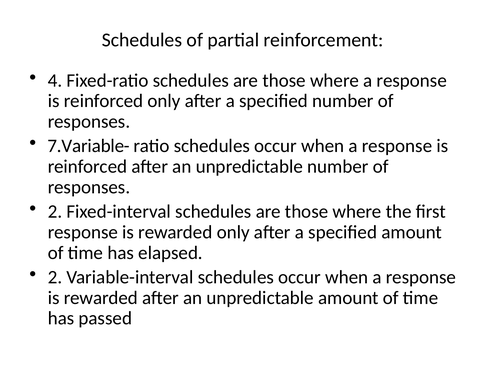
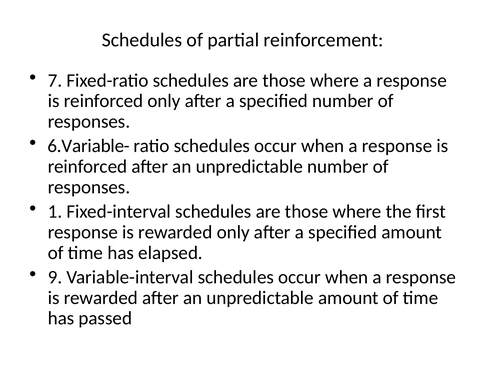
4: 4 -> 7 (55, 81)
7.Variable-: 7.Variable- -> 6.Variable- (89, 146)
2: 2 -> 1 (55, 212)
2: 2 -> 9 (55, 278)
